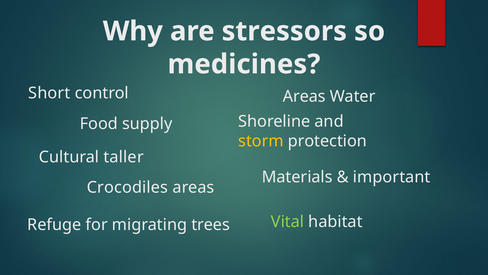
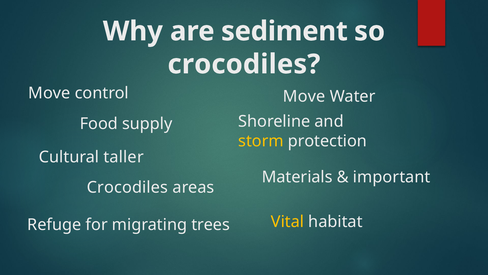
stressors: stressors -> sediment (284, 31)
medicines: medicines -> crocodiles (244, 64)
Short: Short -> Move (49, 93)
Areas: Areas -> Move (304, 96)
Vital colour: light green -> yellow (288, 222)
